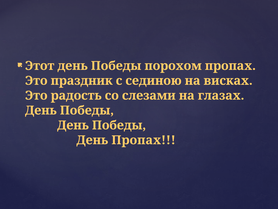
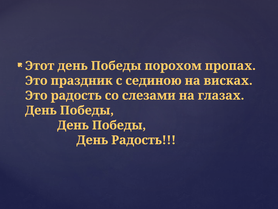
День Пропах: Пропах -> Радость (144, 140)
